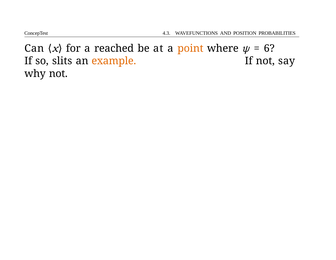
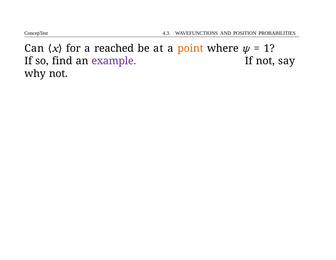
6: 6 -> 1 (269, 48)
slits: slits -> find (62, 61)
example colour: orange -> purple (114, 61)
